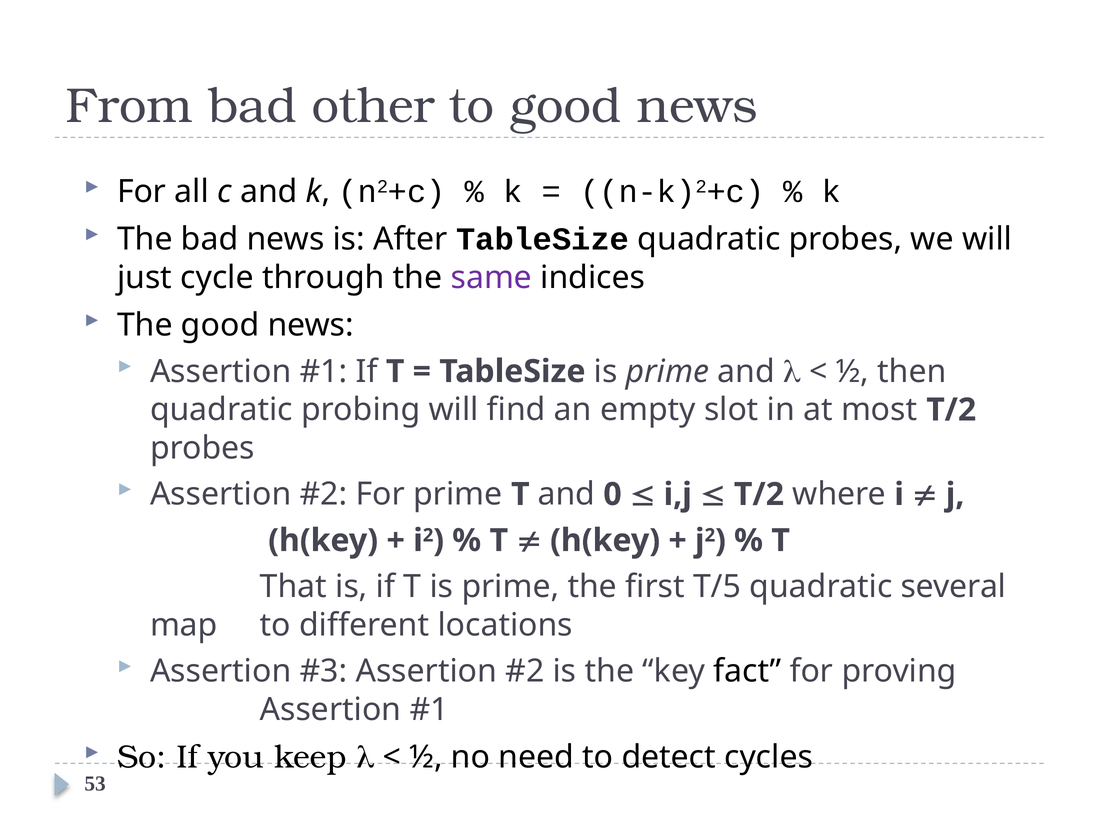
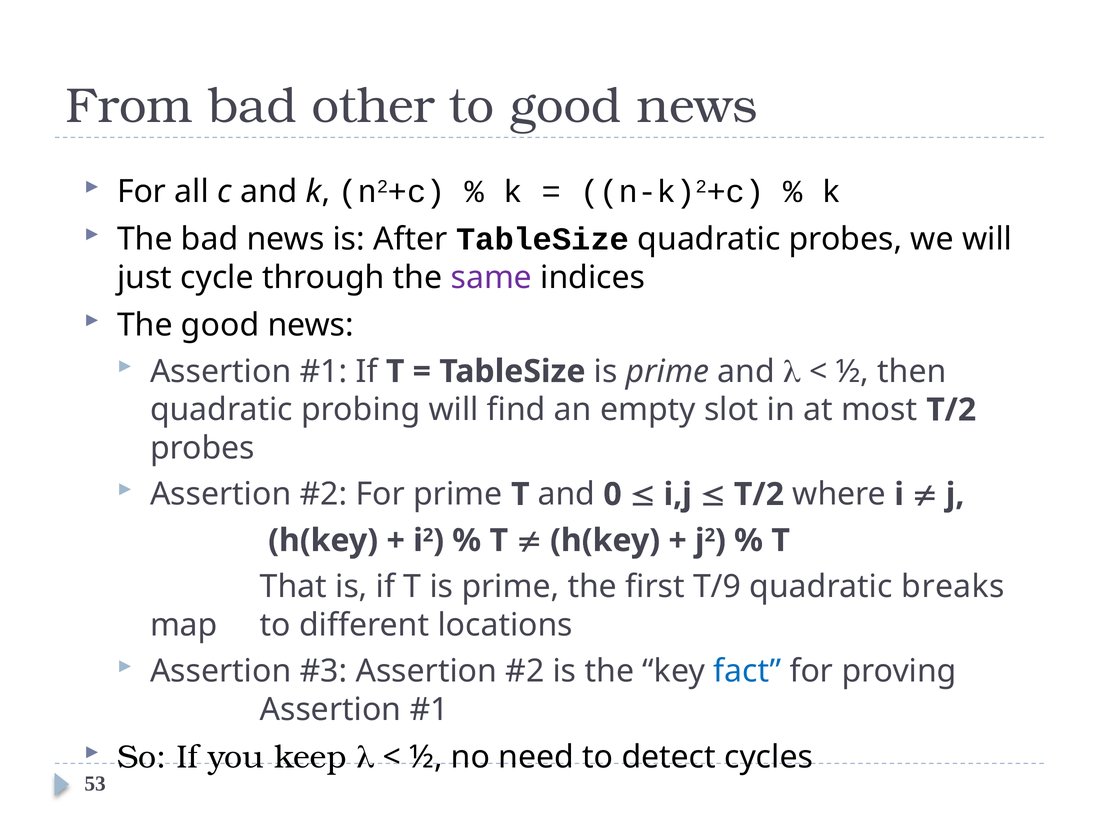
T/5: T/5 -> T/9 (717, 587)
several: several -> breaks (953, 587)
fact colour: black -> blue (747, 671)
